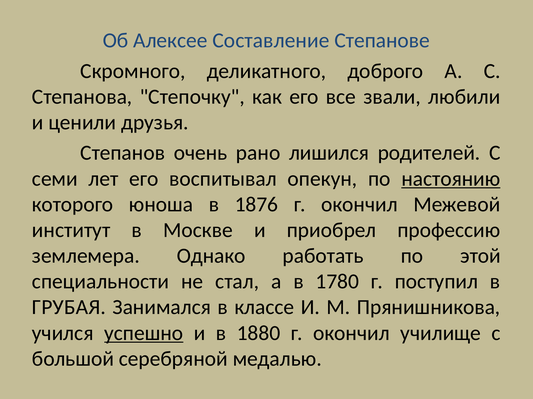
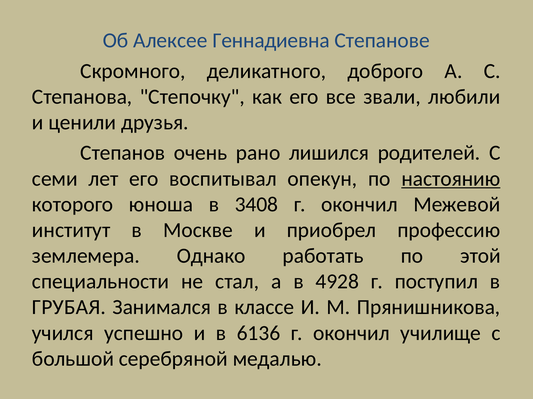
Составление: Составление -> Геннадиевна (271, 41)
1876: 1876 -> 3408 (256, 205)
1780: 1780 -> 4928 (337, 282)
успешно underline: present -> none (144, 334)
1880: 1880 -> 6136 (258, 334)
